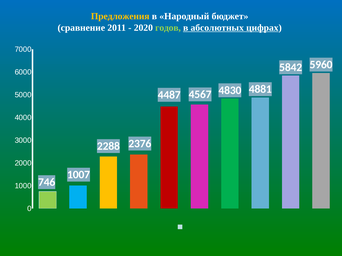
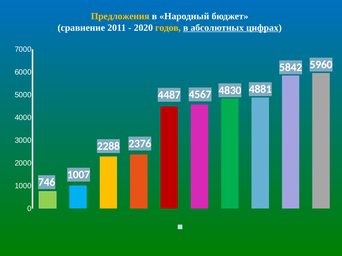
годов colour: light green -> yellow (168, 28)
